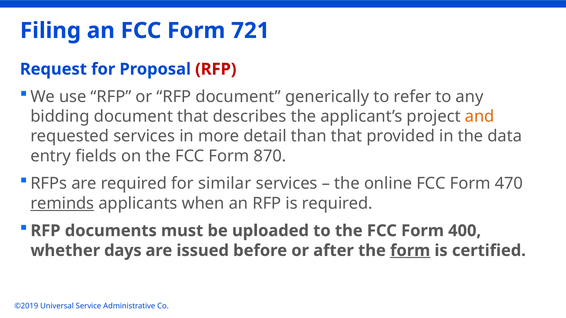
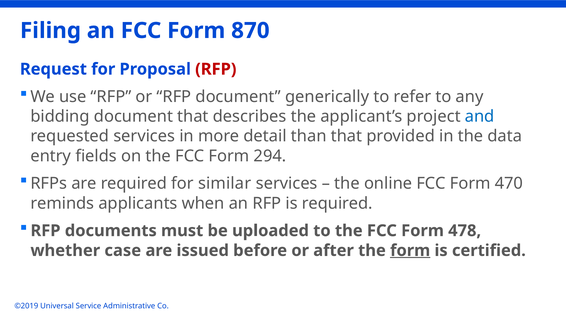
721: 721 -> 870 (250, 31)
and colour: orange -> blue (480, 117)
870: 870 -> 294 (270, 156)
reminds underline: present -> none (62, 203)
400: 400 -> 478 (465, 231)
days: days -> case (123, 251)
